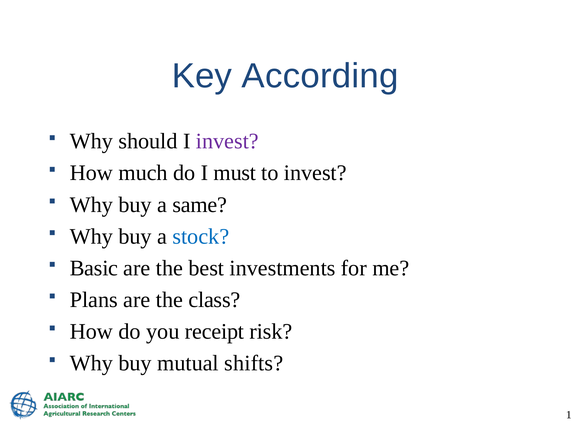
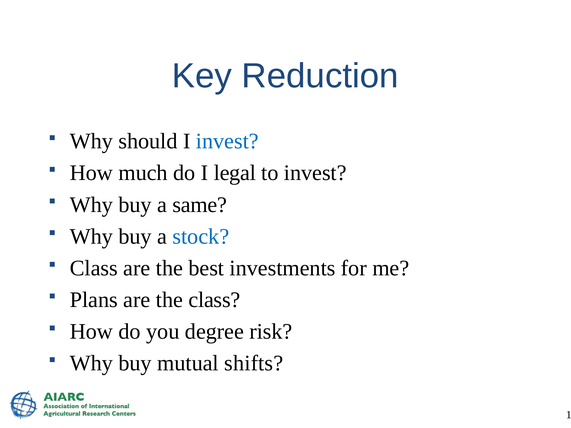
According: According -> Reduction (320, 76)
invest colour: purple -> blue (227, 141)
must: must -> legal (235, 173)
Basic: Basic -> Class (94, 268)
receipt: receipt -> degree (214, 332)
